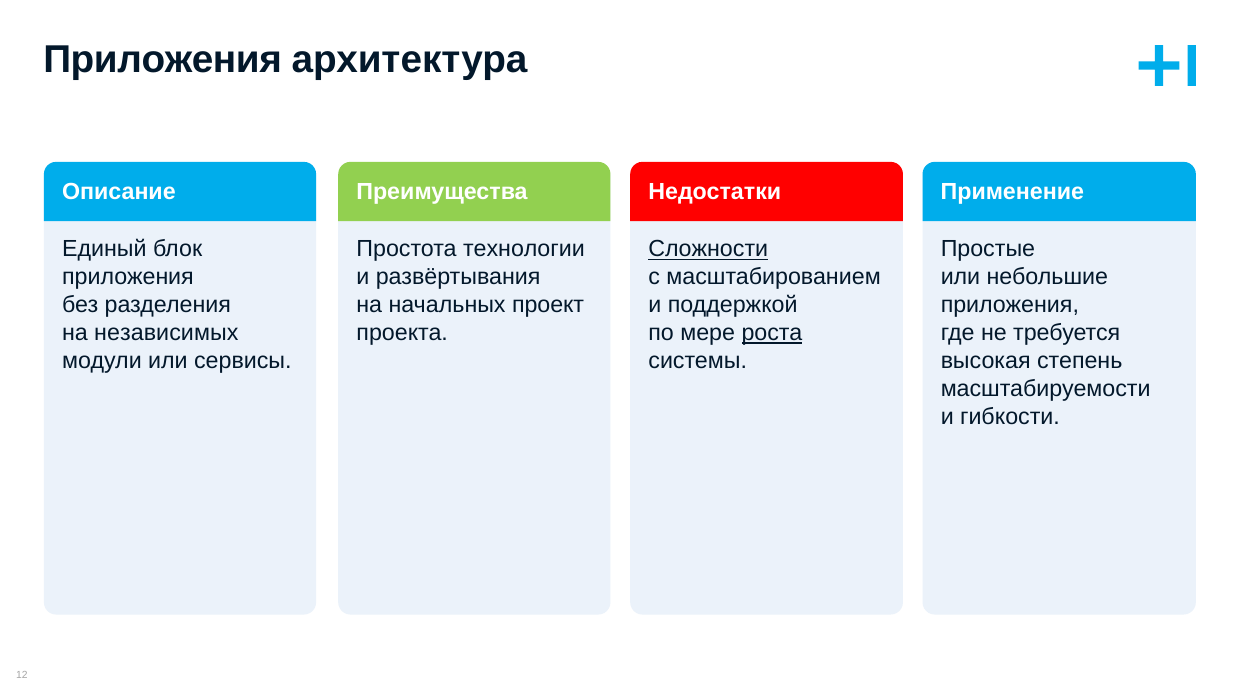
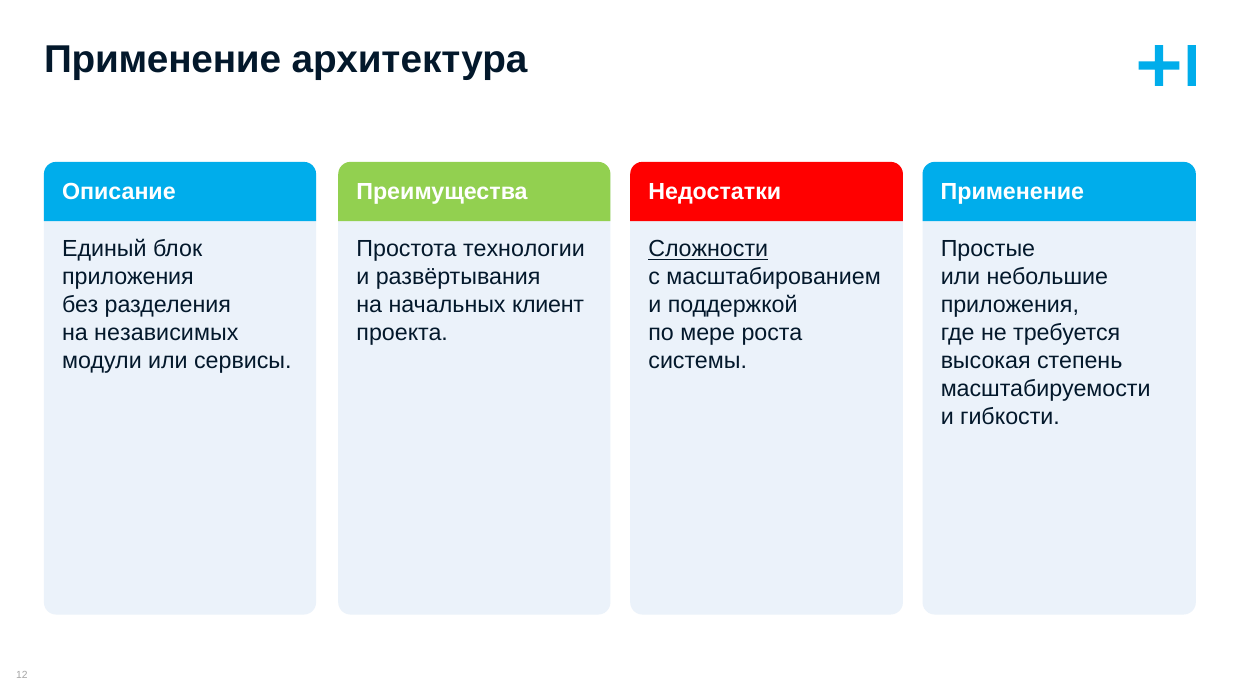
Приложения: Приложения -> Применение (163, 60)
проект: проект -> клиент (548, 305)
роста underline: present -> none (772, 333)
